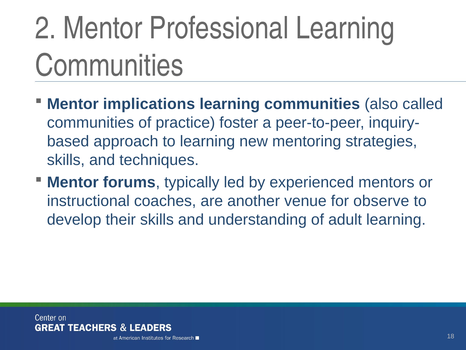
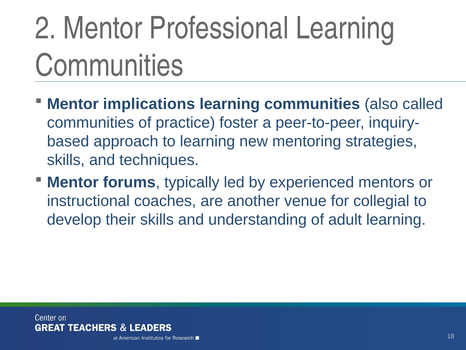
observe: observe -> collegial (381, 201)
